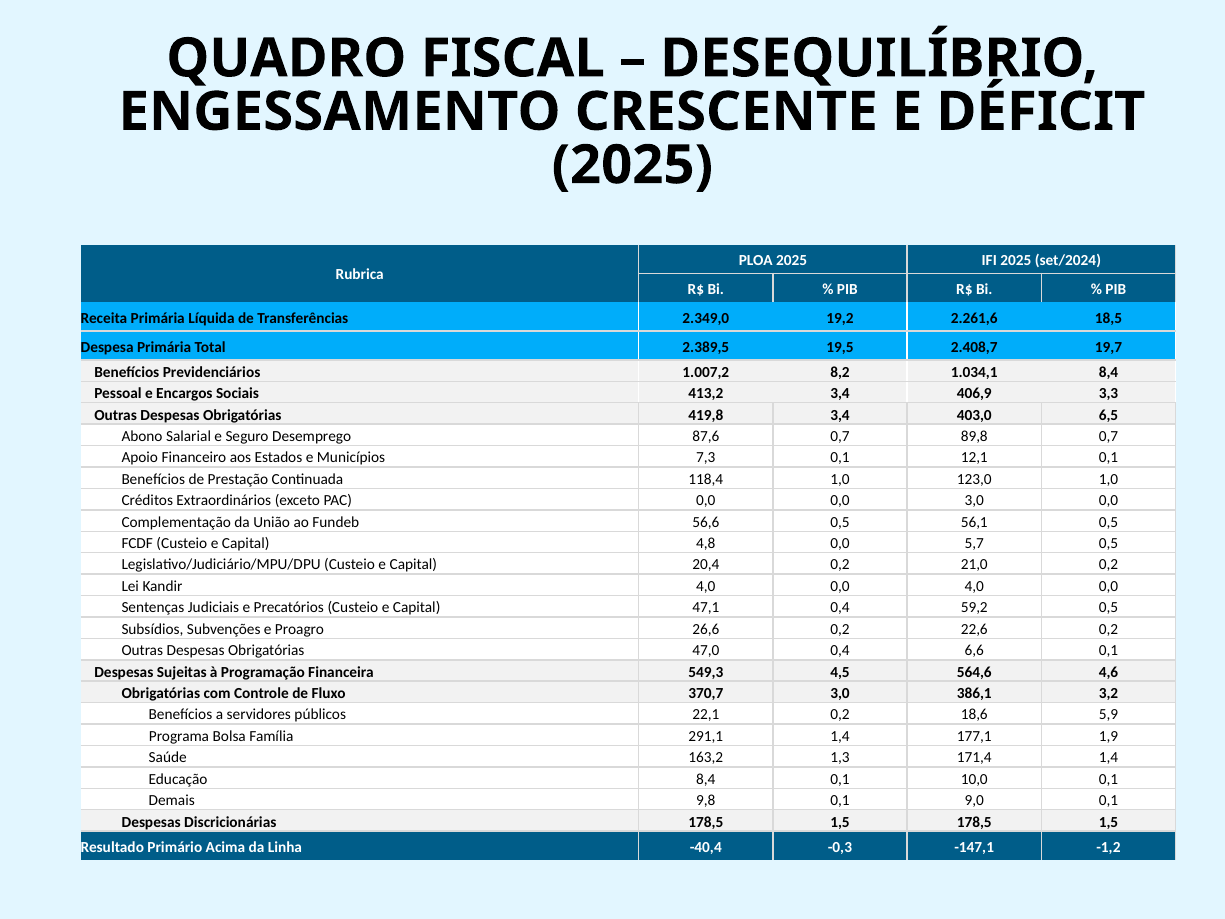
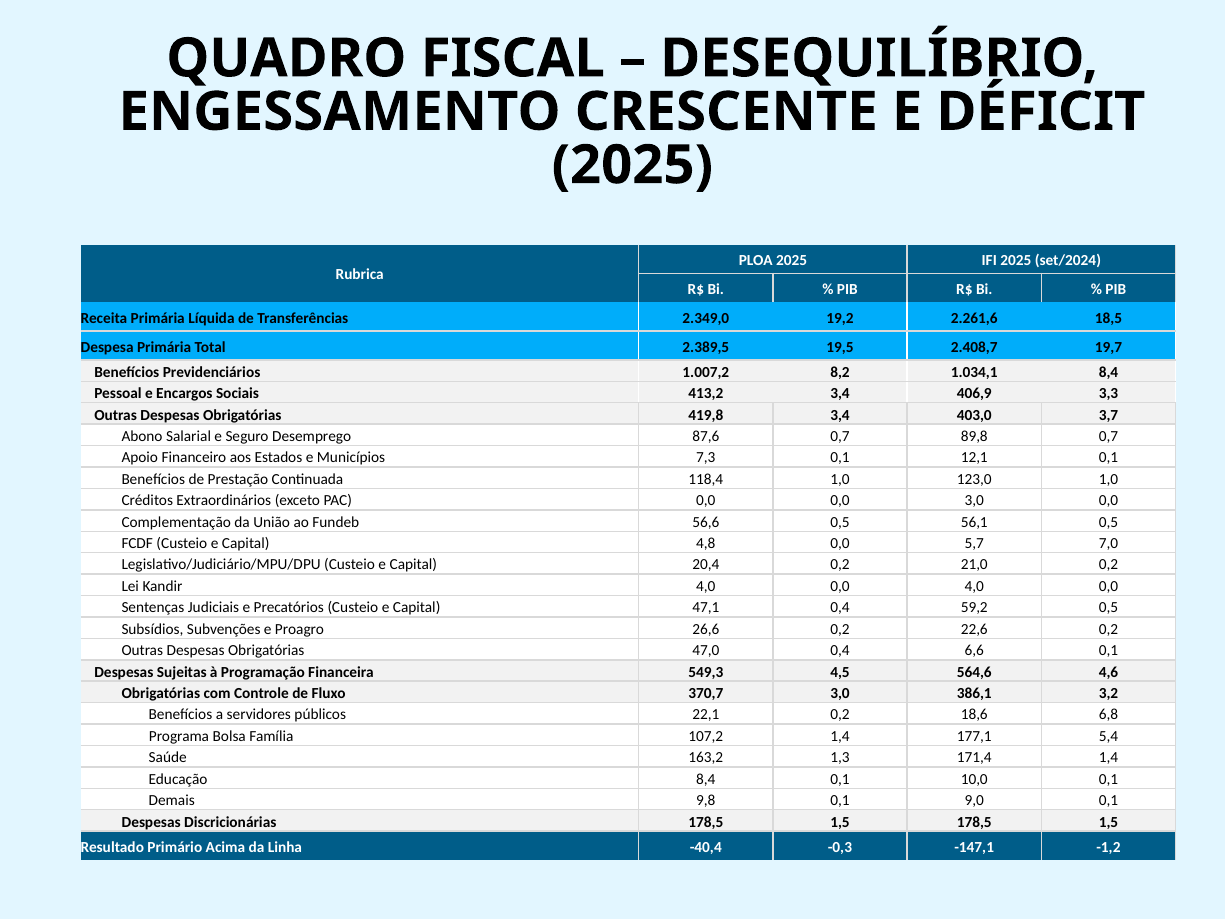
6,5: 6,5 -> 3,7 (1108, 415)
5,7 0,5: 0,5 -> 7,0 (1109, 543)
5,9: 5,9 -> 6,8 (1109, 715)
291,1: 291,1 -> 107,2 (706, 736)
1,9: 1,9 -> 5,4 (1109, 736)
